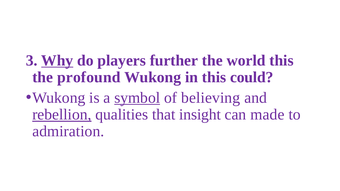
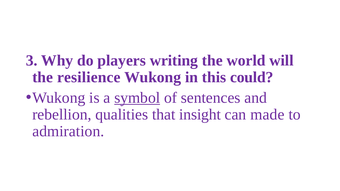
Why underline: present -> none (57, 61)
further: further -> writing (174, 61)
world this: this -> will (281, 61)
profound: profound -> resilience (89, 77)
believing: believing -> sentences (211, 98)
rebellion underline: present -> none (62, 115)
